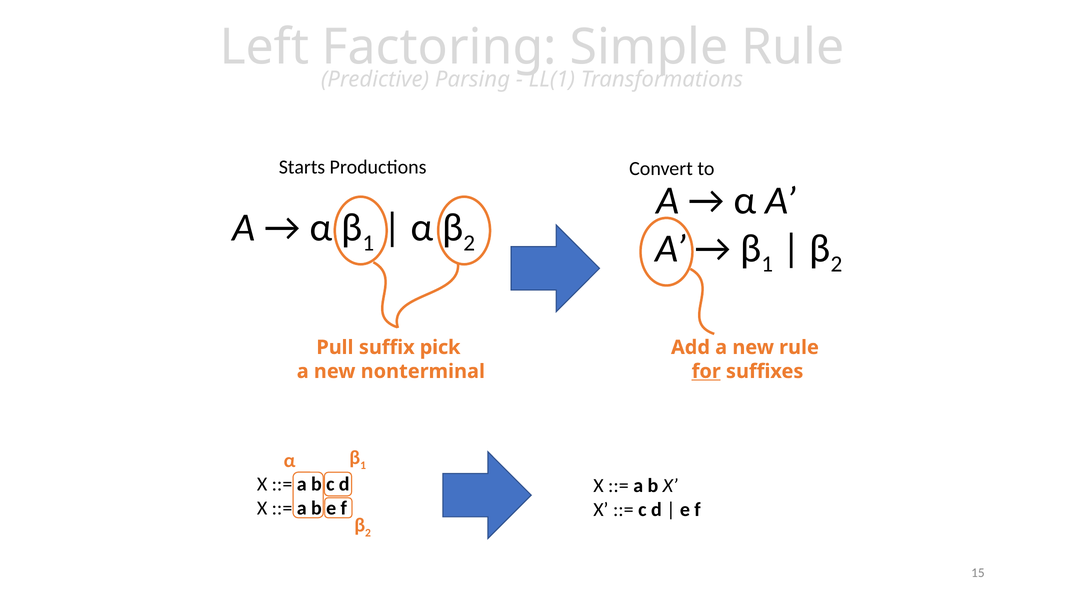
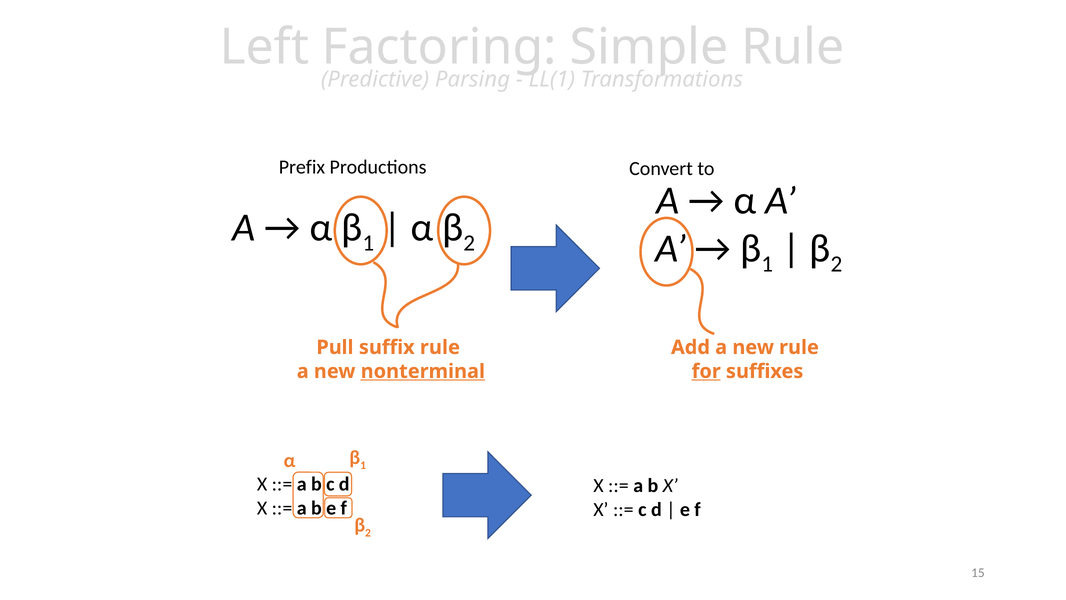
Starts: Starts -> Prefix (302, 167)
suffix pick: pick -> rule (440, 347)
nonterminal underline: none -> present (423, 371)
